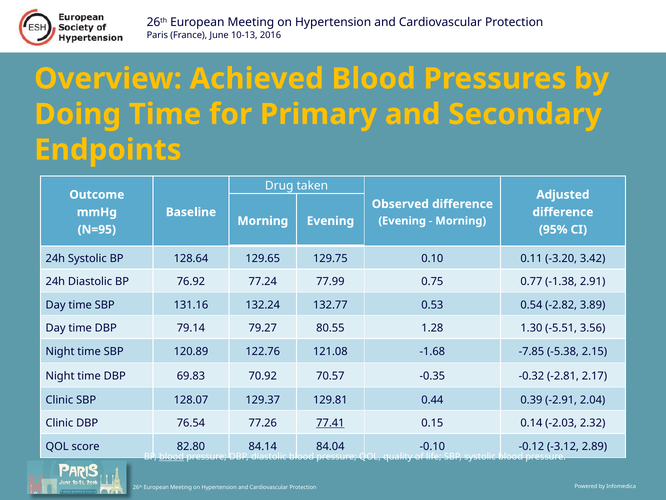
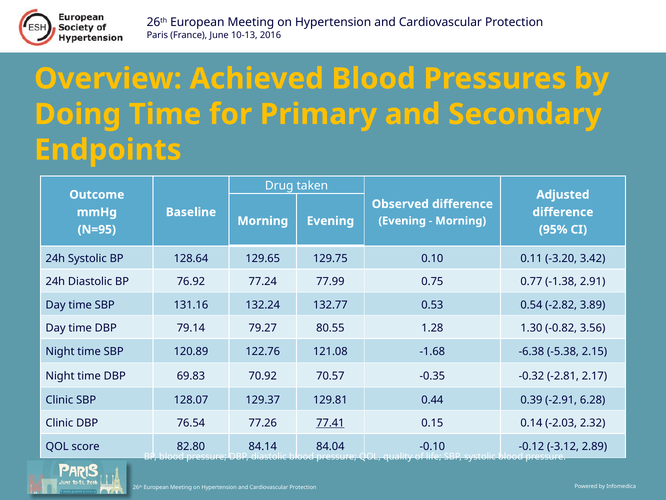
-5.51: -5.51 -> -0.82 (561, 328)
-7.85: -7.85 -> -6.38 (531, 351)
2.04: 2.04 -> 6.28 (593, 400)
blood underline: present -> none (172, 456)
